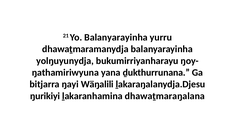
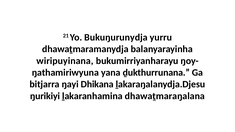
Yo Balanyarayinha: Balanyarayinha -> Bukuŋurunydja (116, 37)
yolŋuyunydja: yolŋuyunydja -> wiripuyinana (65, 61)
Wäŋalili: Wäŋalili -> Dhikana (97, 84)
